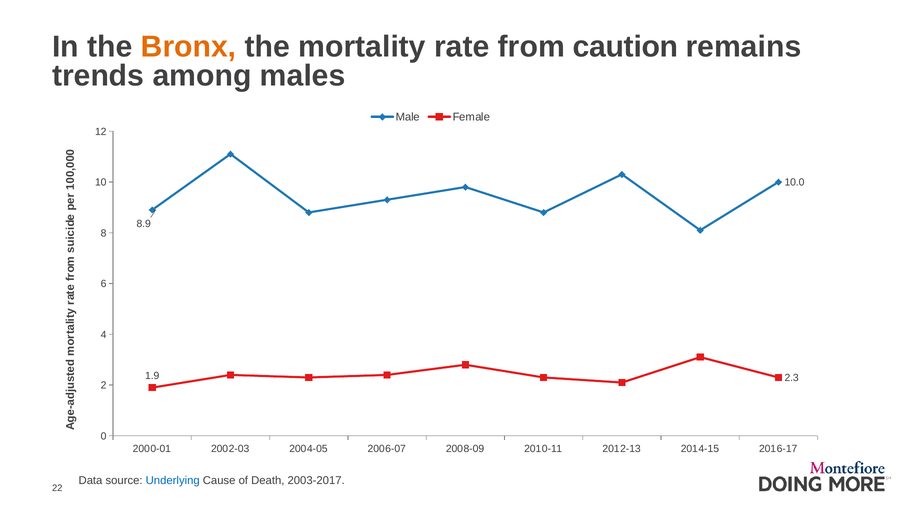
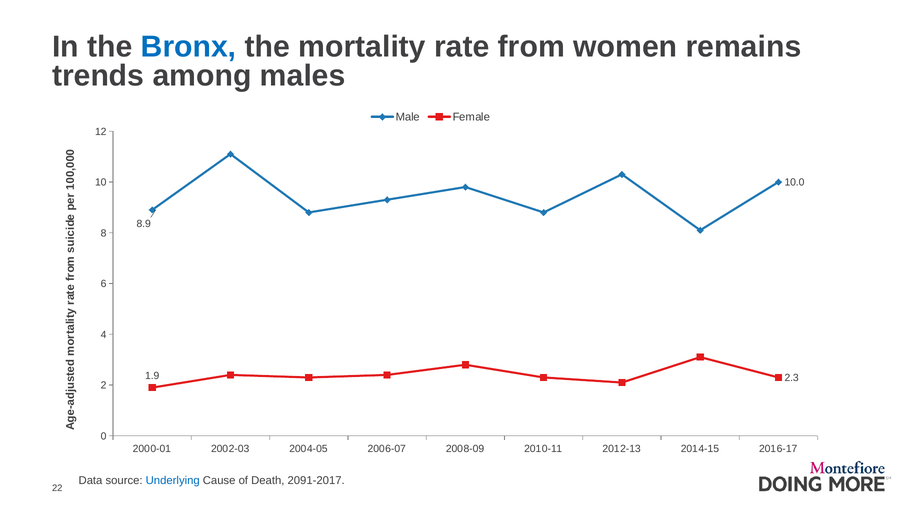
Bronx colour: orange -> blue (189, 47)
caution: caution -> women (625, 47)
2003-2017: 2003-2017 -> 2091-2017 (316, 480)
